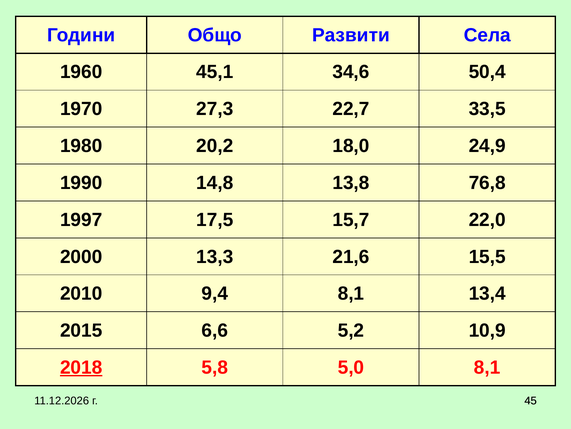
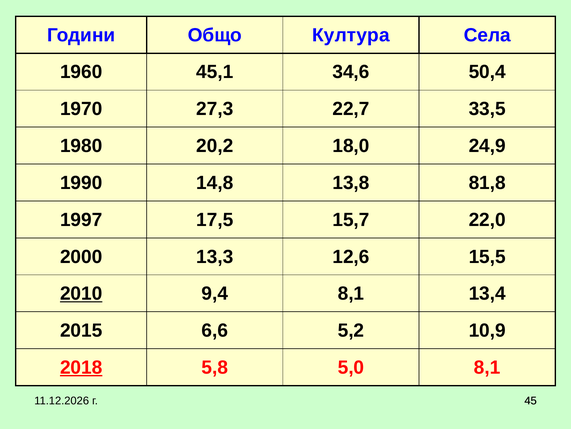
Развити: Развити -> Култура (351, 35)
76,8: 76,8 -> 81,8 (487, 182)
21,6: 21,6 -> 12,6 (351, 256)
2010 underline: none -> present (81, 293)
